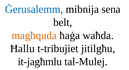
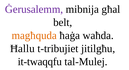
Ġerusalemm colour: blue -> purple (34, 9)
sena: sena -> għal (111, 9)
it-jagħmlu: it-jagħmlu -> it-twaqqfu (40, 61)
